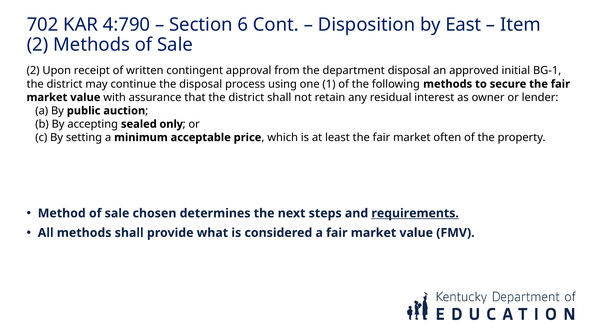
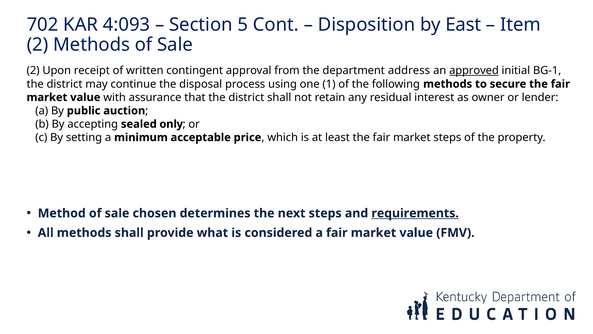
4:790: 4:790 -> 4:093 (127, 25)
6: 6 -> 5 (243, 25)
department disposal: disposal -> address (409, 71)
approved underline: none -> present (474, 71)
market often: often -> steps (447, 137)
